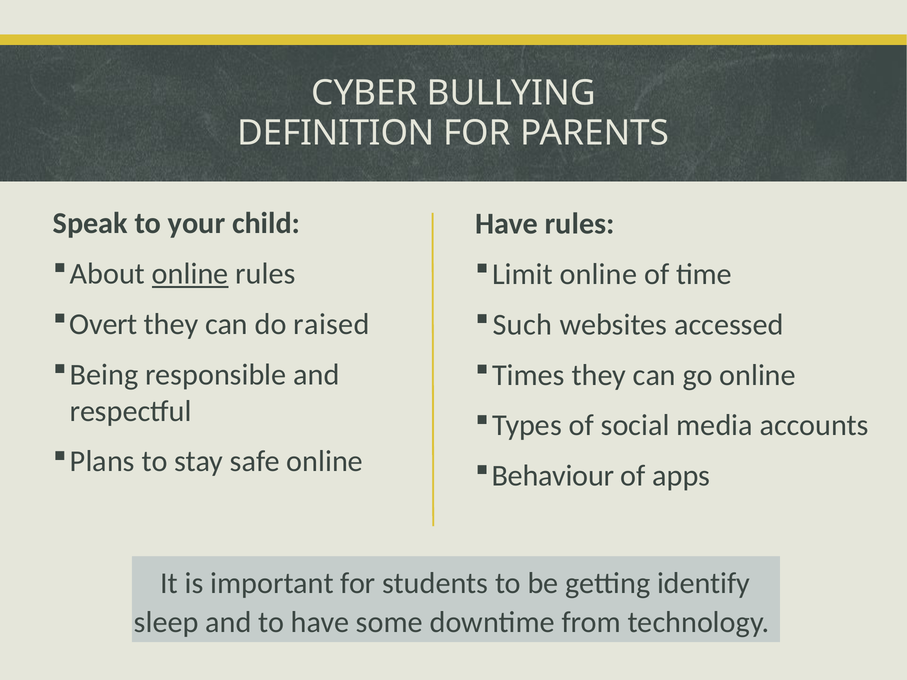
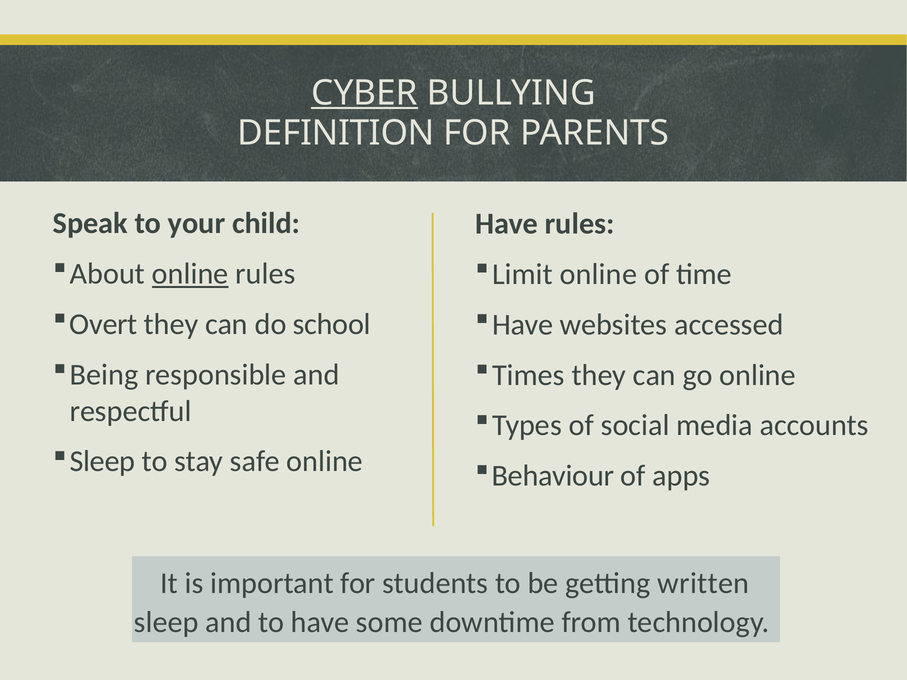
CYBER underline: none -> present (365, 93)
raised: raised -> school (332, 324)
Such: Such -> Have (523, 325)
Plans: Plans -> Sleep (102, 462)
identify: identify -> written (703, 584)
